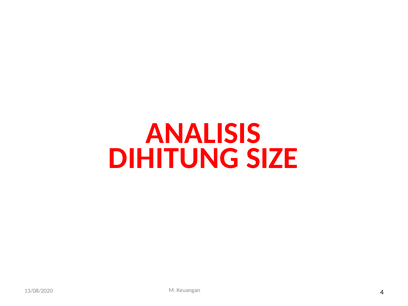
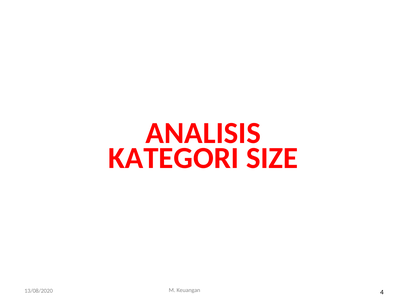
DIHITUNG: DIHITUNG -> KATEGORI (174, 158)
